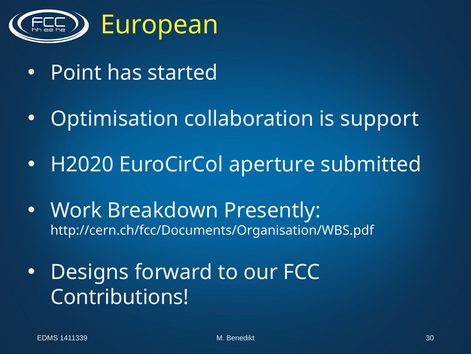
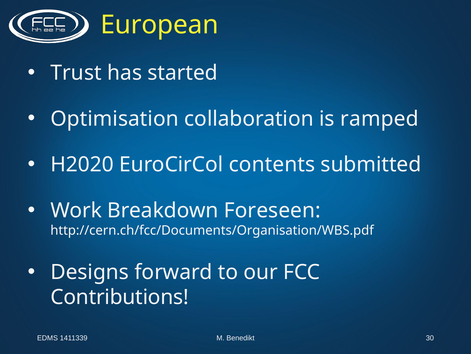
Point: Point -> Trust (76, 73)
support: support -> ramped (380, 119)
aperture: aperture -> contents (272, 164)
Presently: Presently -> Foreseen (272, 210)
